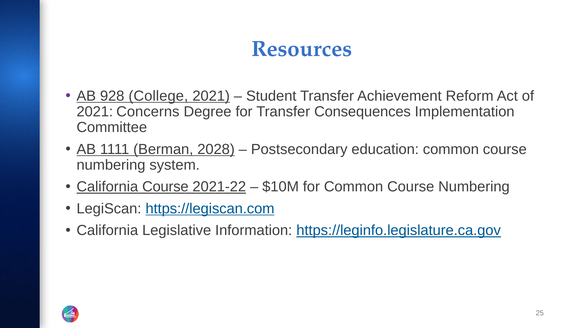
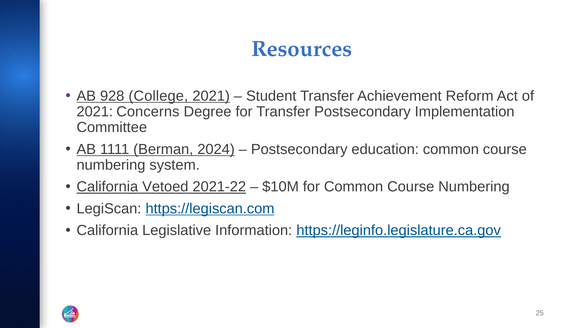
Transfer Consequences: Consequences -> Postsecondary (362, 112)
2028: 2028 -> 2024 (216, 149)
California Course: Course -> Vetoed (165, 187)
